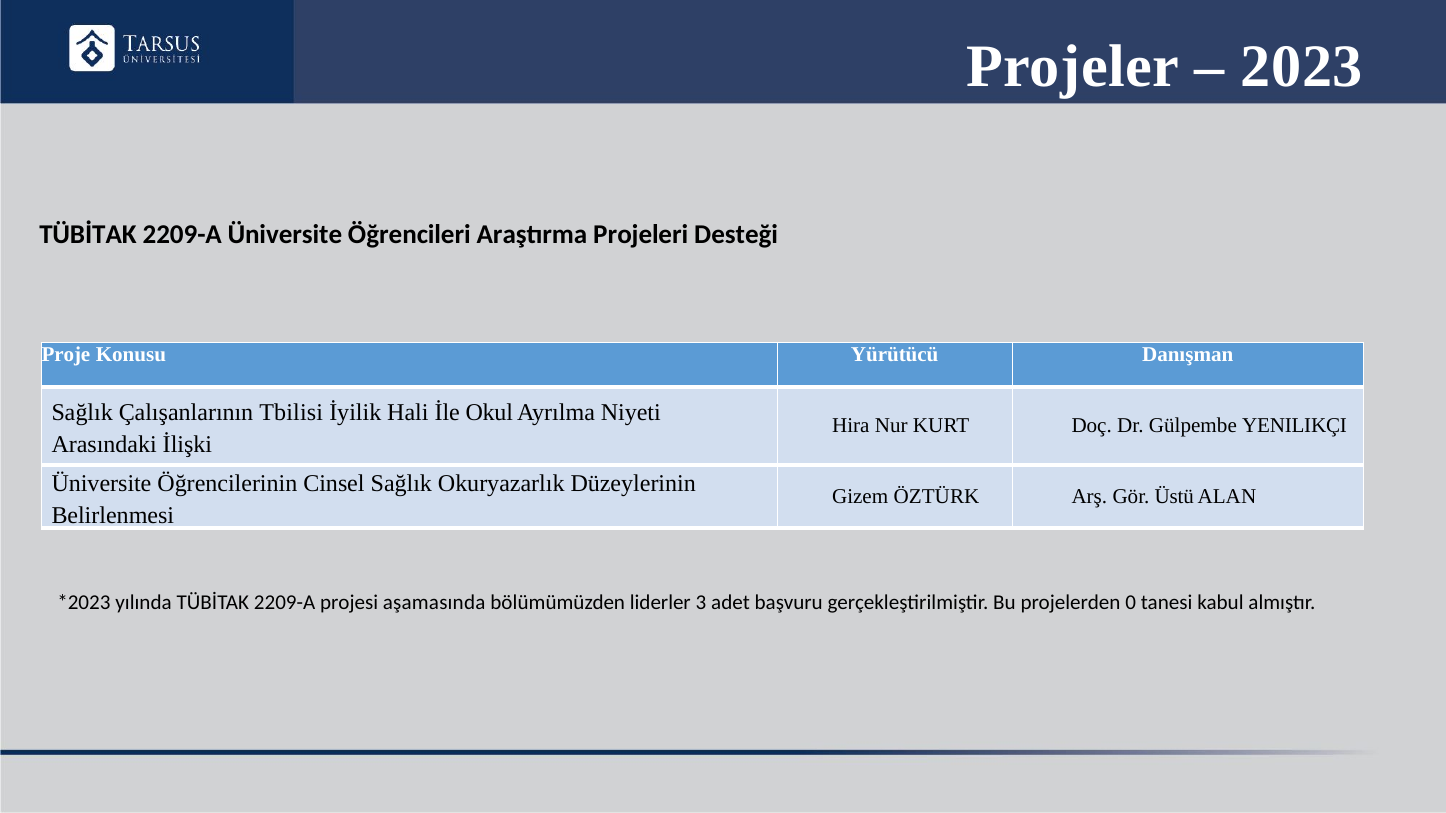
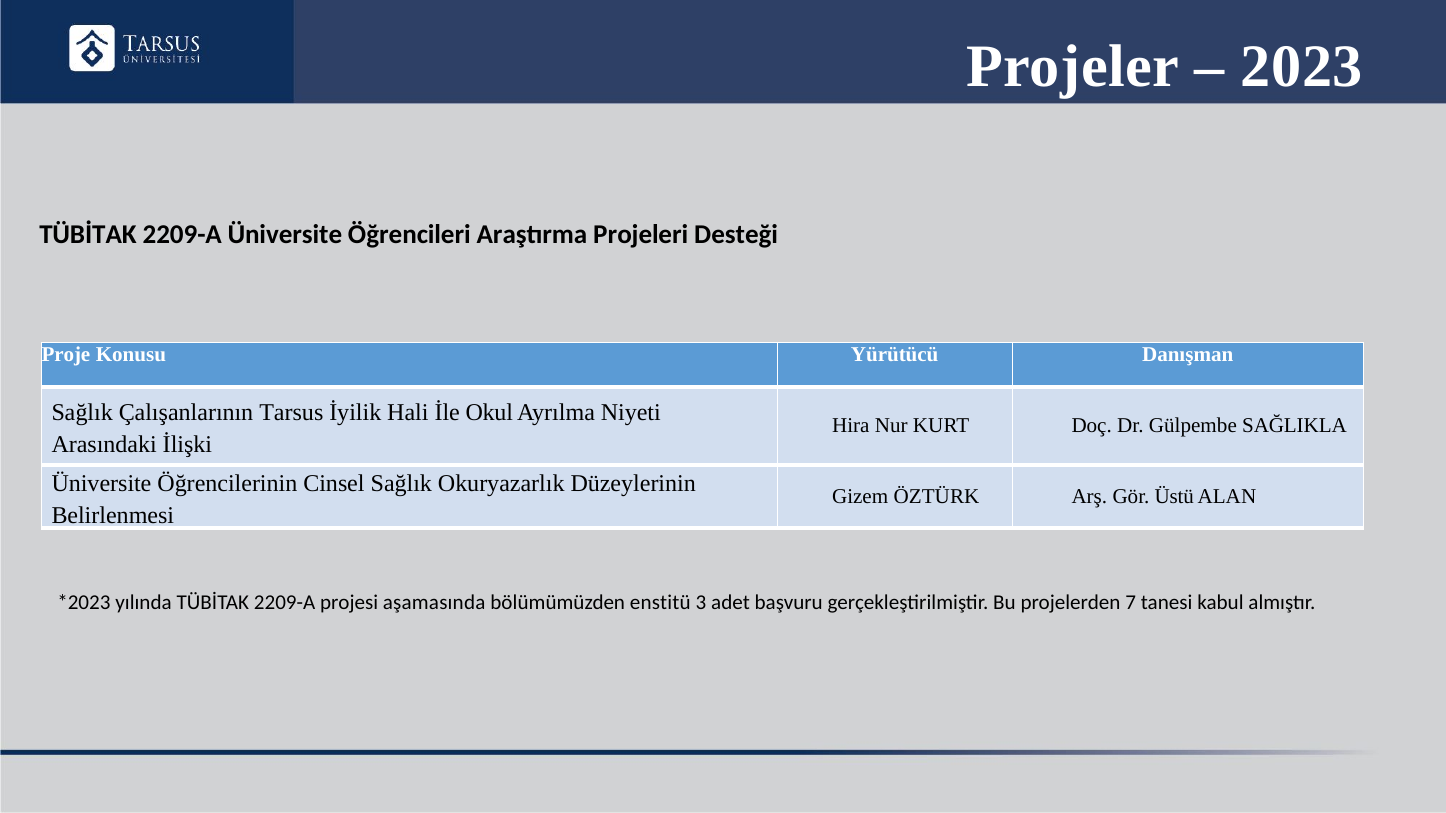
Tbilisi: Tbilisi -> Tarsus (291, 413)
YENILIKÇI: YENILIKÇI -> SAĞLIKLA (1294, 426)
liderler: liderler -> enstitü (660, 603)
0: 0 -> 7 (1131, 603)
